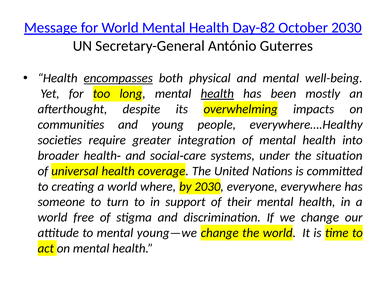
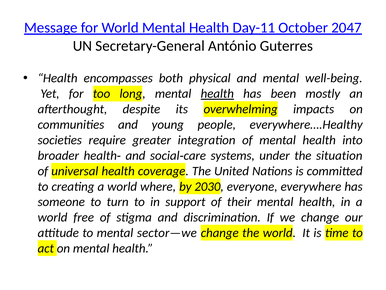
Day-82: Day-82 -> Day-11 (254, 28)
October 2030: 2030 -> 2047 (347, 28)
encompasses underline: present -> none (118, 78)
young—we: young—we -> sector—we (167, 233)
